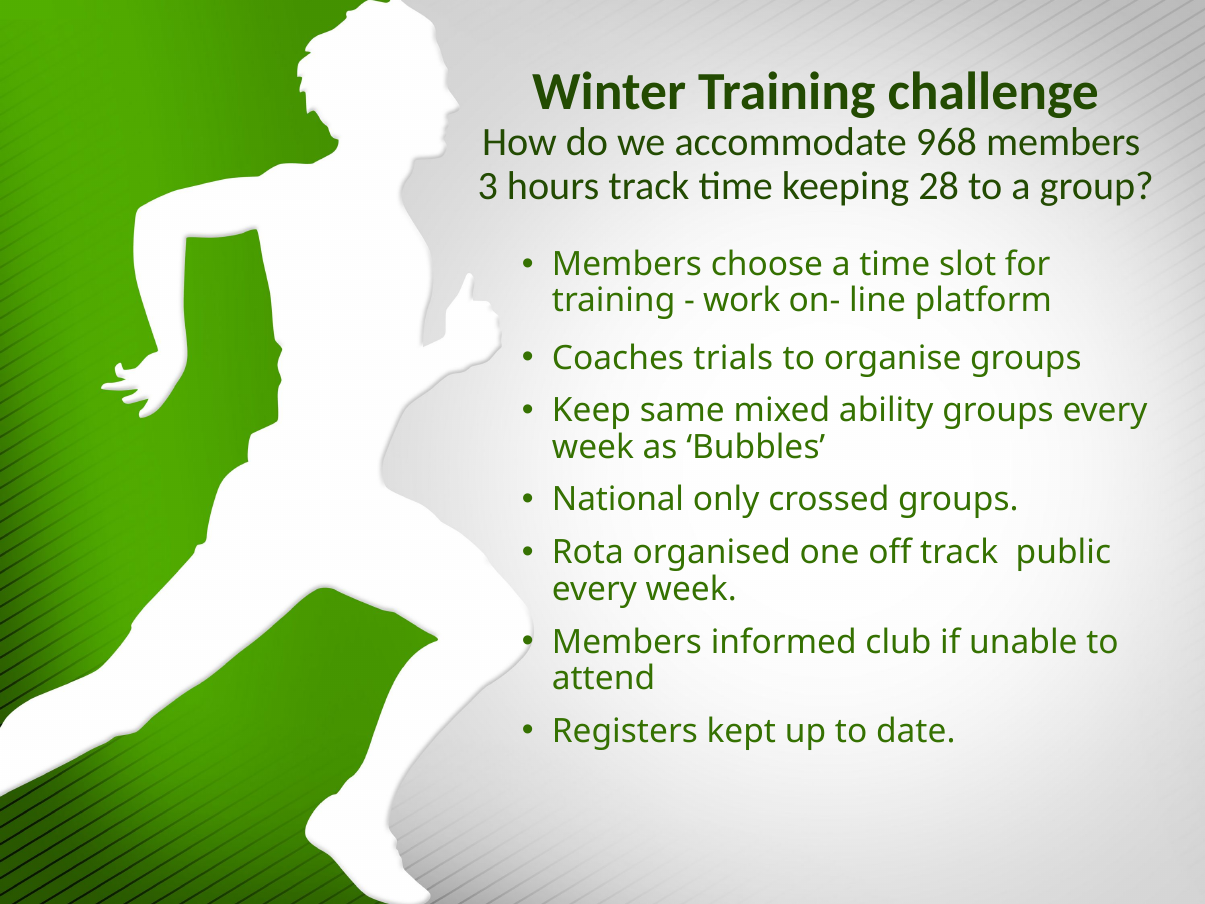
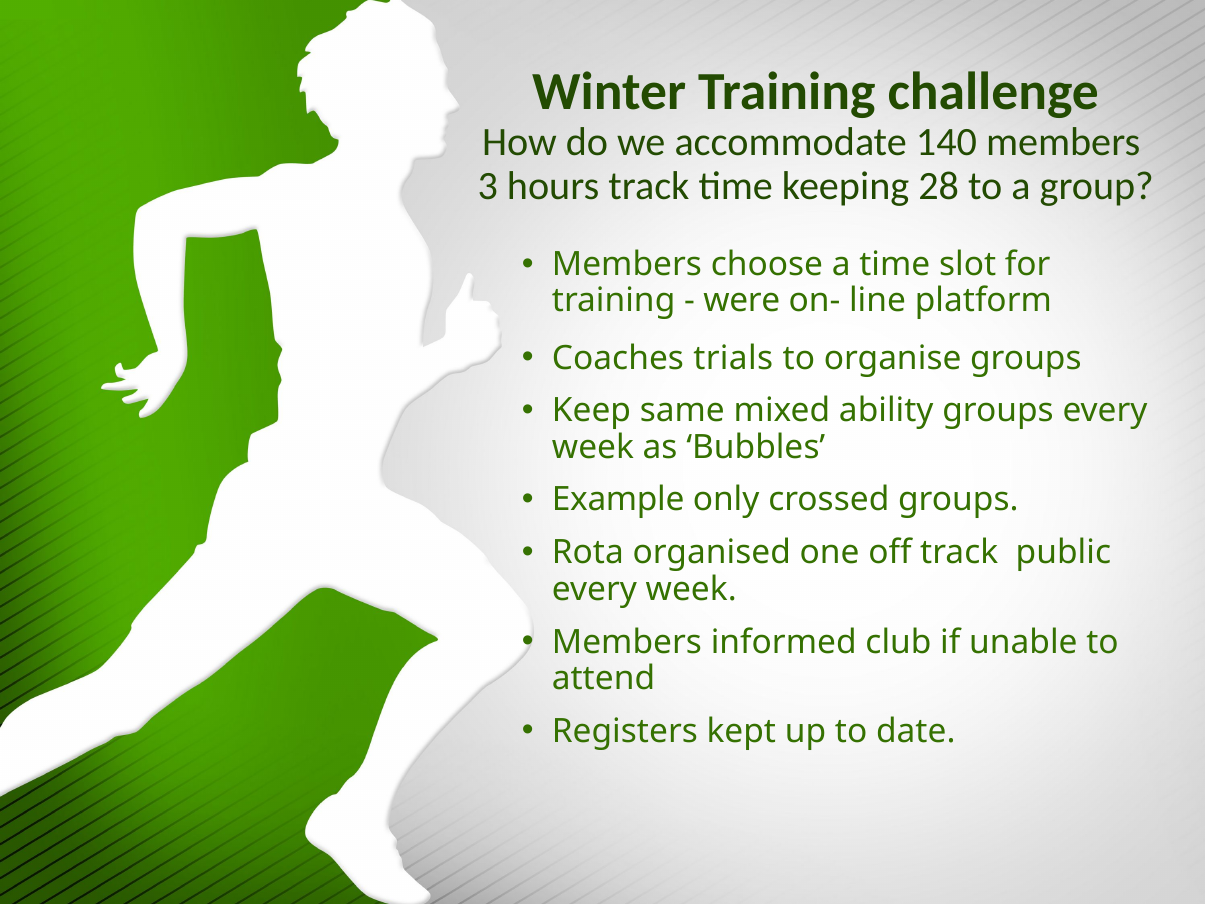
968: 968 -> 140 (946, 142)
work: work -> were (742, 301)
National: National -> Example (618, 500)
